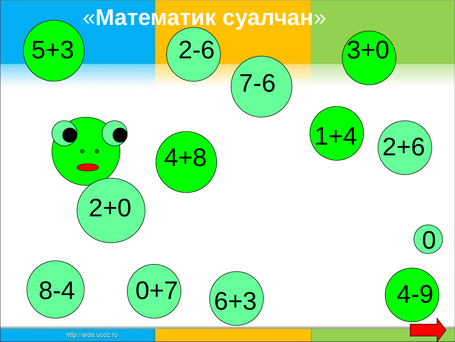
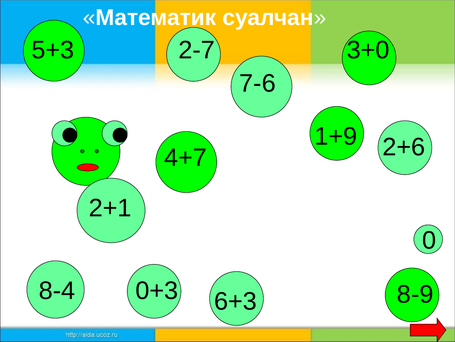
2-6: 2-6 -> 2-7 (197, 50)
1+4: 1+4 -> 1+9 (336, 136)
4+8: 4+8 -> 4+7 (185, 158)
2+0: 2+0 -> 2+1 (110, 208)
0+7: 0+7 -> 0+3 (157, 290)
4-9: 4-9 -> 8-9 (415, 294)
